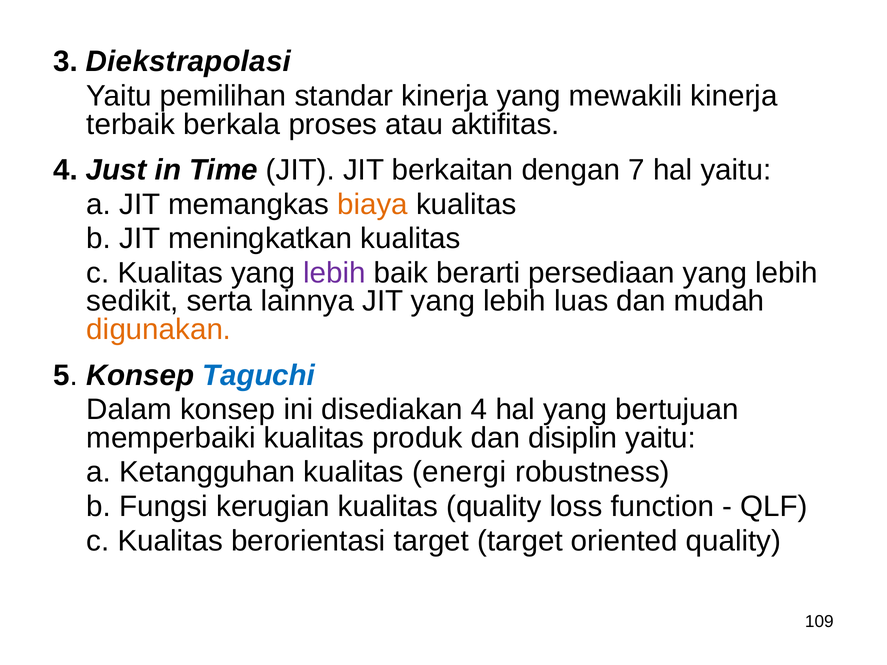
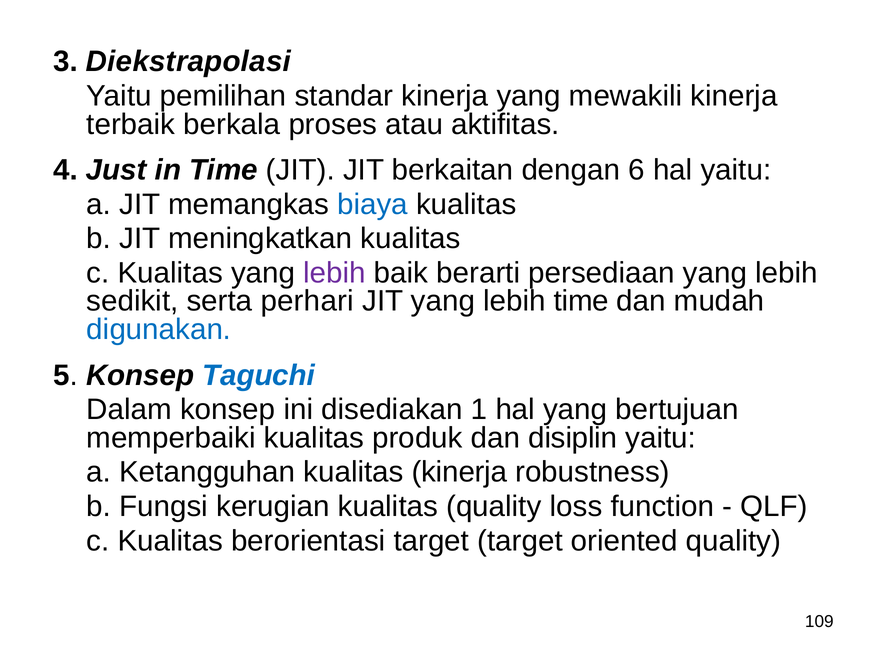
7: 7 -> 6 (637, 170)
biaya colour: orange -> blue (373, 204)
lainnya: lainnya -> perhari (307, 301)
lebih luas: luas -> time (581, 301)
digunakan colour: orange -> blue (159, 330)
disediakan 4: 4 -> 1 (479, 410)
kualitas energi: energi -> kinerja (459, 472)
